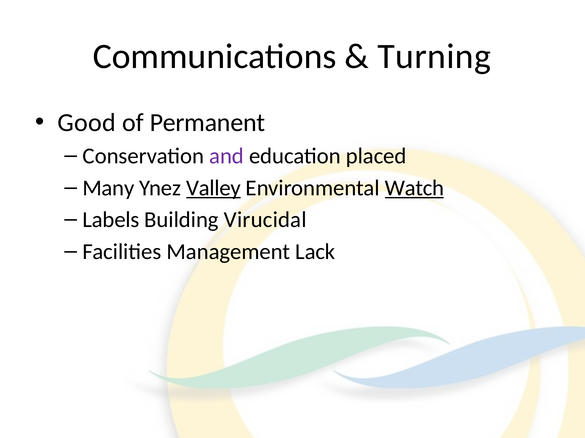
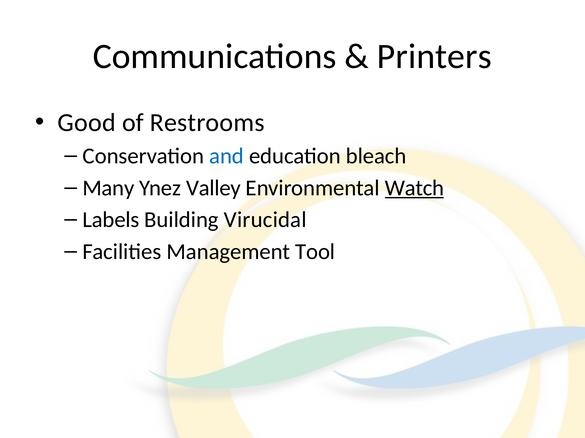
Turning: Turning -> Printers (434, 57)
Permanent: Permanent -> Restrooms (207, 123)
and colour: purple -> blue (227, 156)
placed: placed -> bleach (376, 156)
Valley underline: present -> none (213, 188)
Lack: Lack -> Tool (315, 252)
